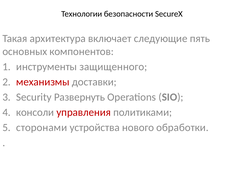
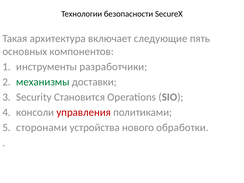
защищенного: защищенного -> разработчики (113, 67)
механизмы colour: red -> green (43, 82)
Развернуть: Развернуть -> Становится (80, 97)
